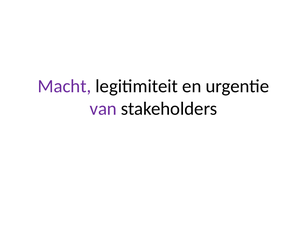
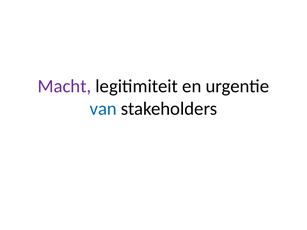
van colour: purple -> blue (103, 109)
